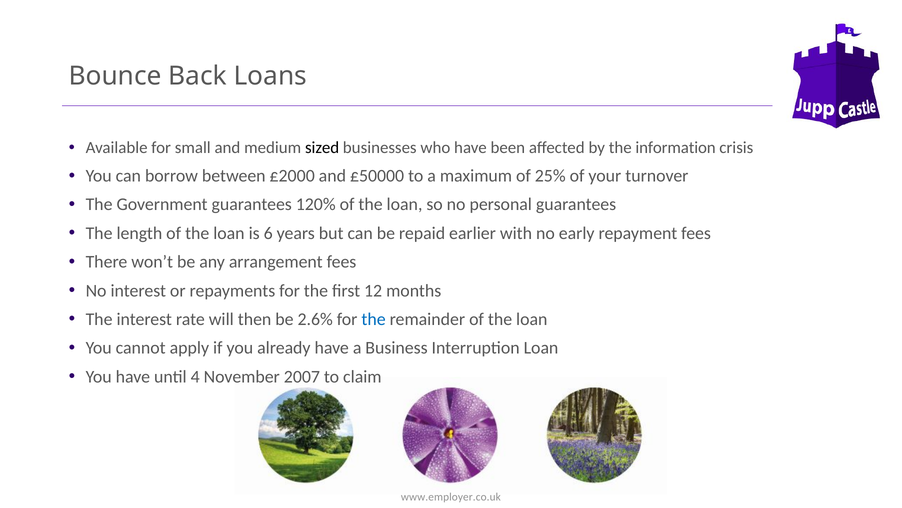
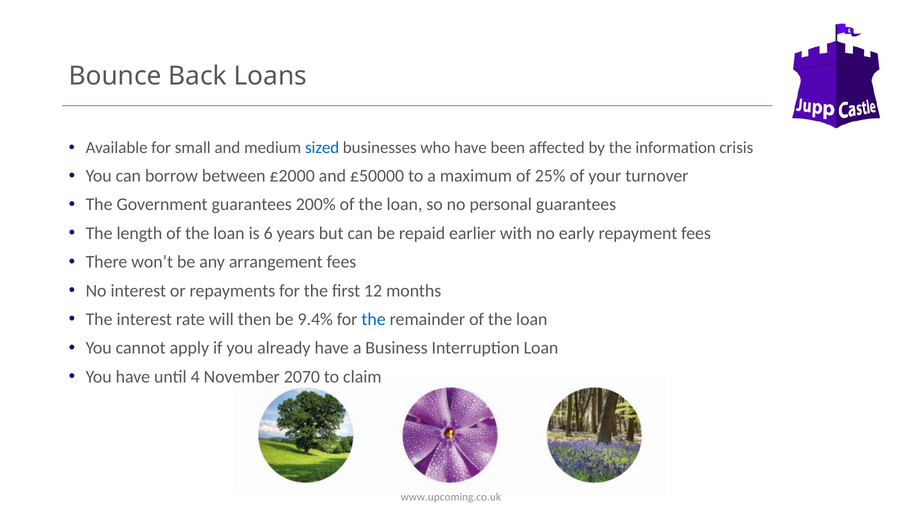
sized colour: black -> blue (322, 147)
120%: 120% -> 200% (316, 204)
2.6%: 2.6% -> 9.4% (315, 319)
2007: 2007 -> 2070 (302, 376)
www.employer.co.uk: www.employer.co.uk -> www.upcoming.co.uk (451, 497)
